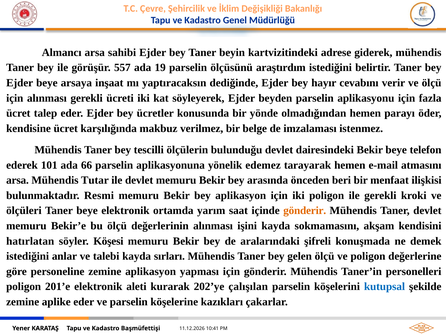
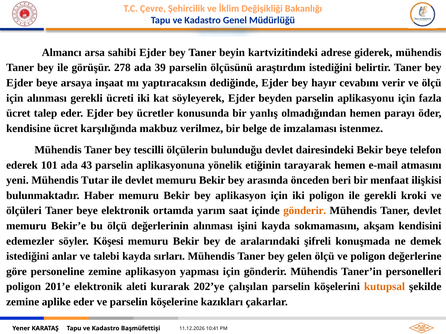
557: 557 -> 278 (122, 68)
19: 19 -> 39 (160, 68)
yönde: yönde -> yanlış (264, 113)
66: 66 -> 43 (87, 165)
edemez: edemez -> etiğinin (263, 165)
arsa: arsa -> yeni (17, 181)
Resmi: Resmi -> Haber (99, 196)
hatırlatan: hatırlatan -> edemezler (30, 241)
kutupsal colour: blue -> orange (384, 287)
